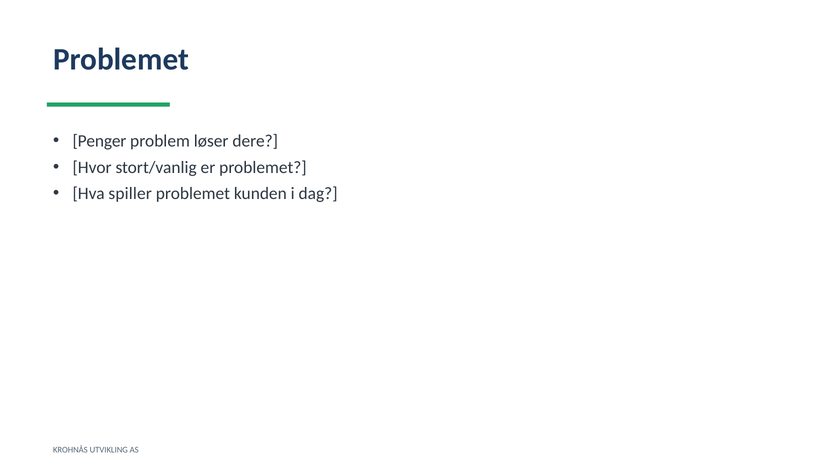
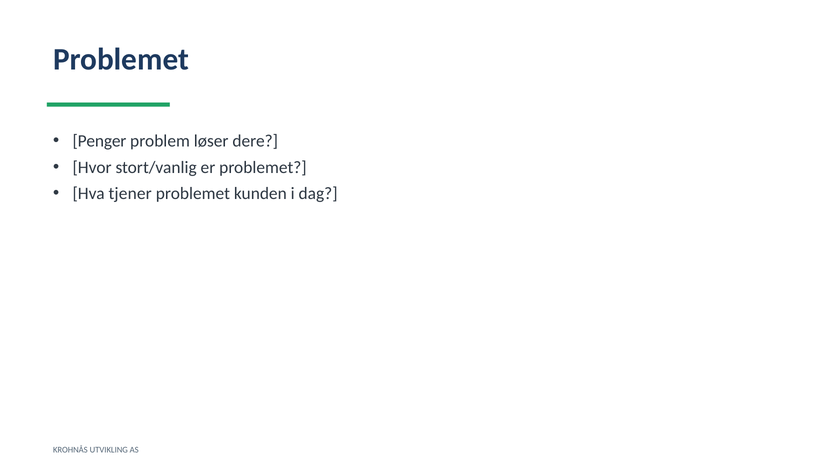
spiller: spiller -> tjener (130, 193)
